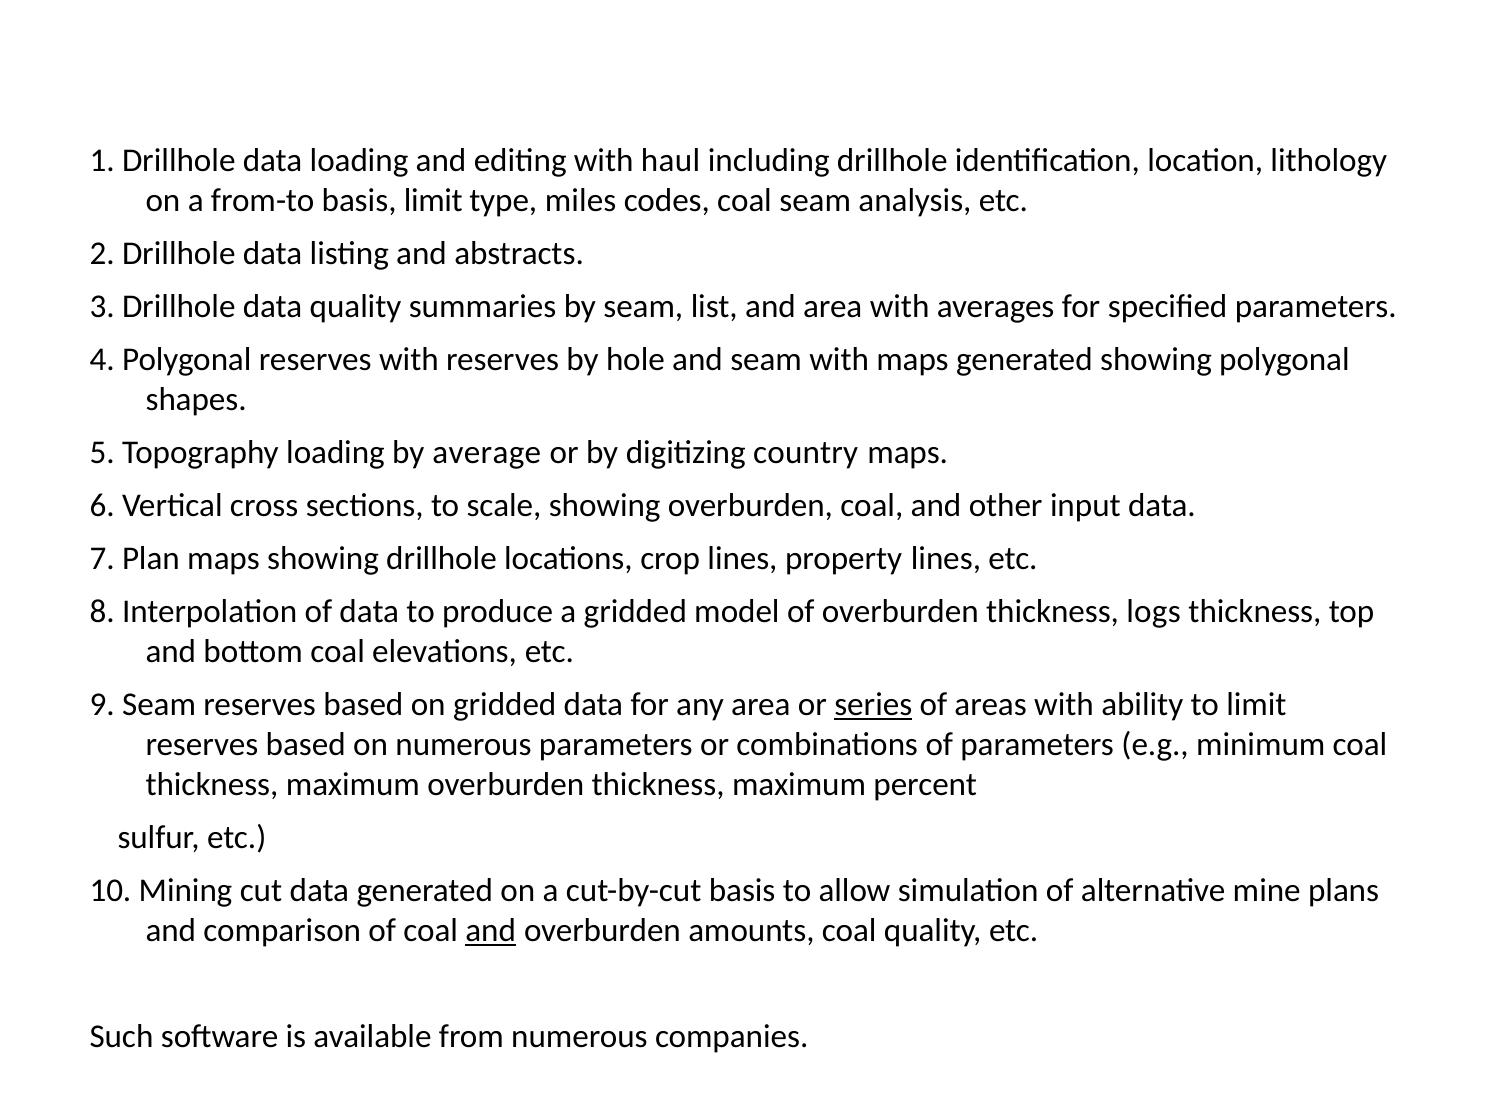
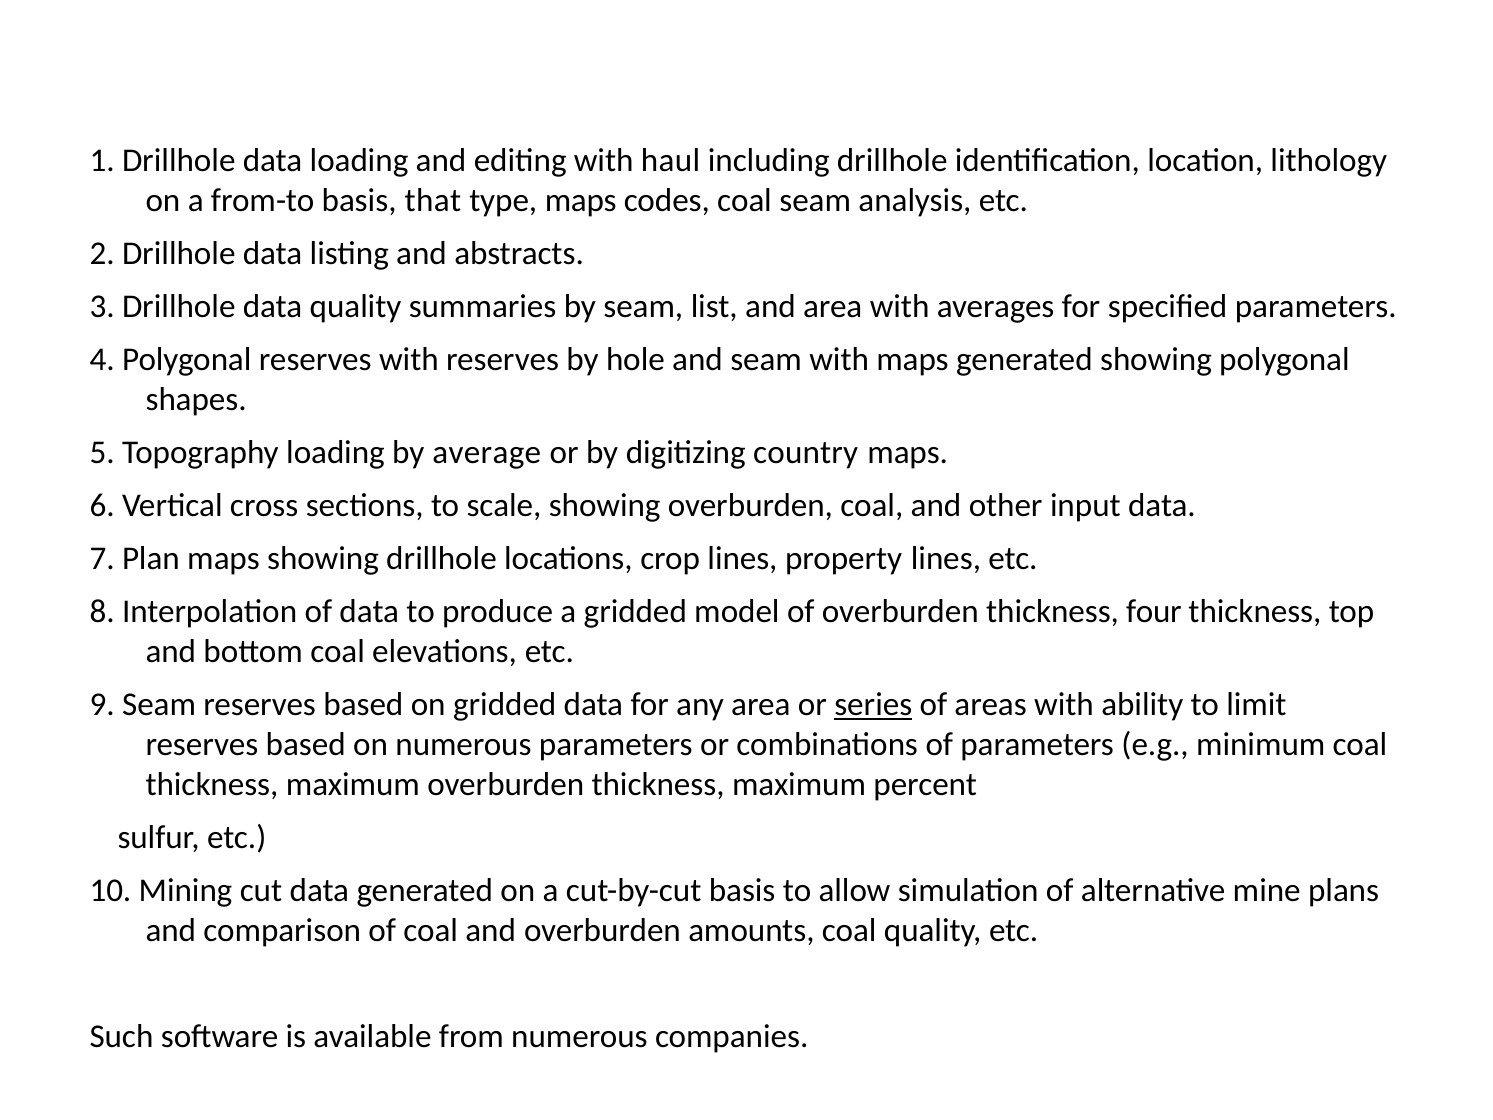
basis limit: limit -> that (433, 200)
type miles: miles -> maps (581, 200)
logs: logs -> four (1154, 612)
and underline: present -> none (491, 930)
